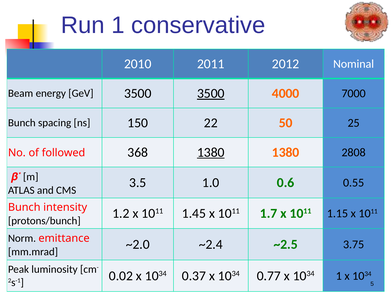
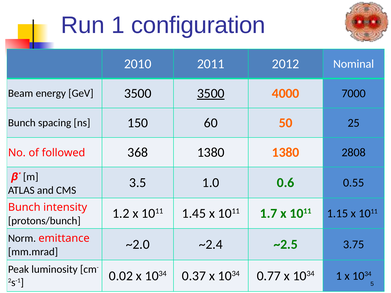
conservative: conservative -> configuration (198, 25)
22: 22 -> 60 (211, 123)
1380 underline: present -> none (211, 152)
